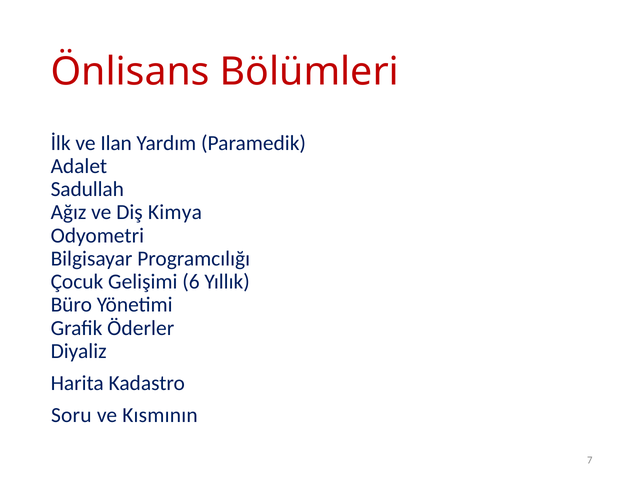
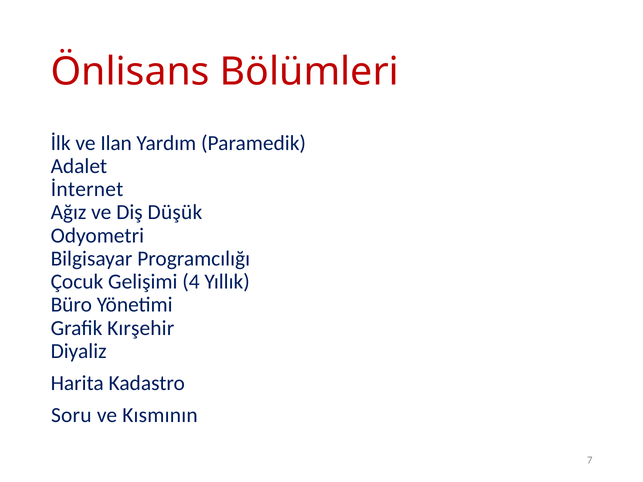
Sadullah: Sadullah -> İnternet (87, 189)
Kimya: Kimya -> Düşük (175, 212)
6: 6 -> 4 (191, 282)
Öderler: Öderler -> Kırşehir (141, 328)
